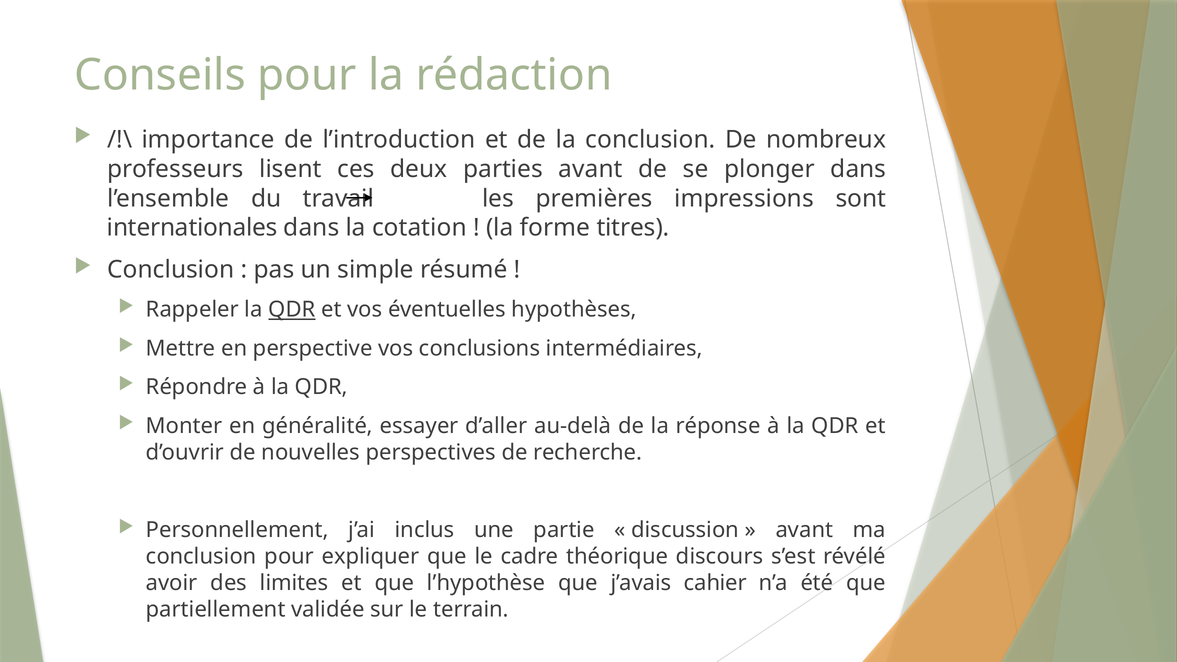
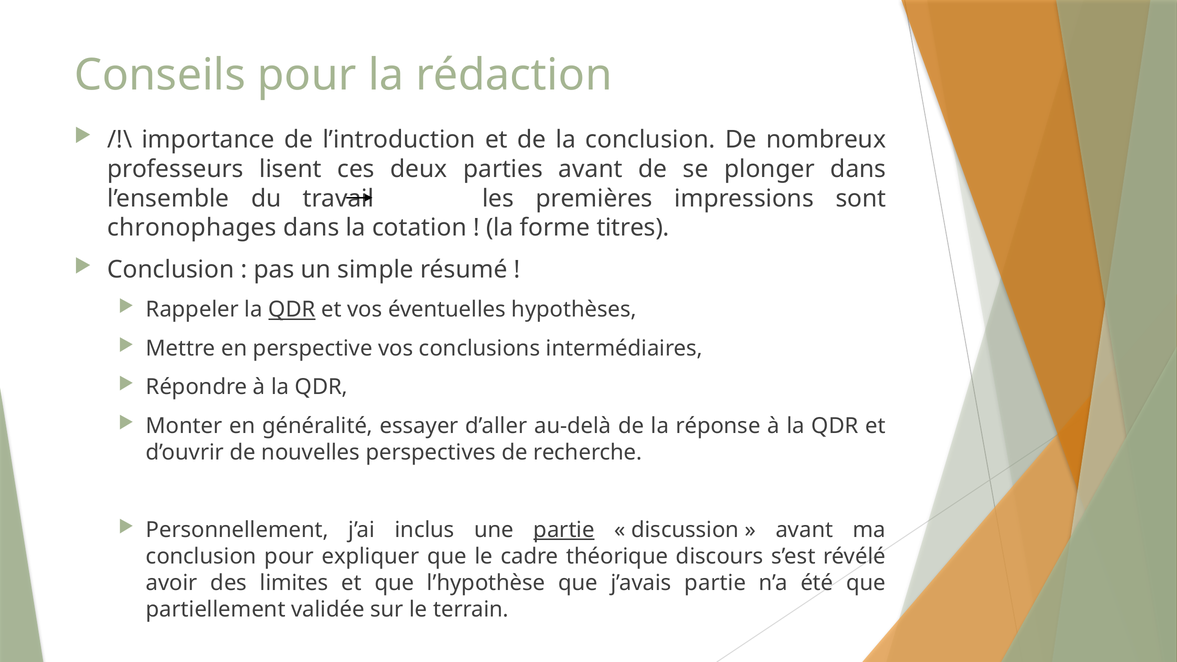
internationales: internationales -> chronophages (192, 228)
partie underline: none -> present (564, 530)
j’avais cahier: cahier -> partie (715, 583)
